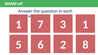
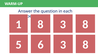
1 7: 7 -> 8 (40, 24)
1: 1 -> 8 (85, 24)
6 2: 2 -> 3 (63, 45)
